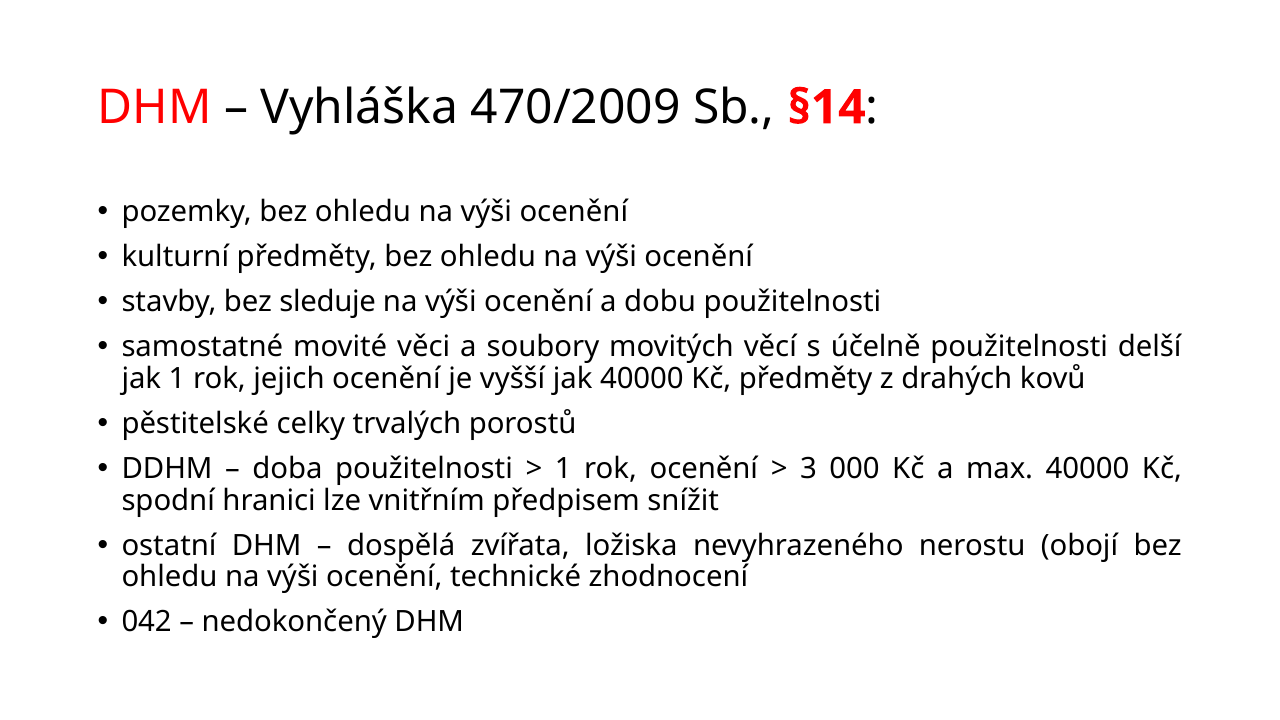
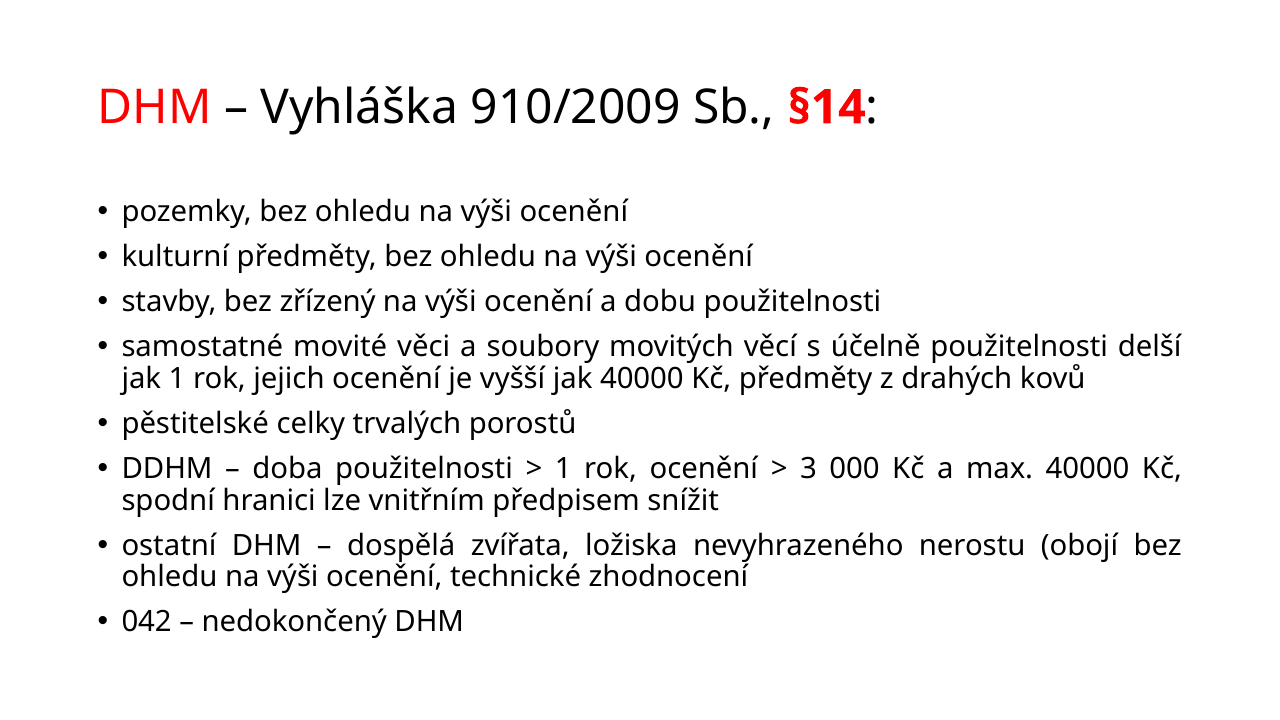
470/2009: 470/2009 -> 910/2009 (576, 108)
sleduje: sleduje -> zřízený (328, 302)
